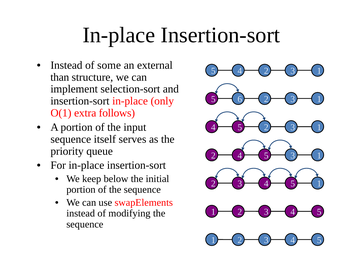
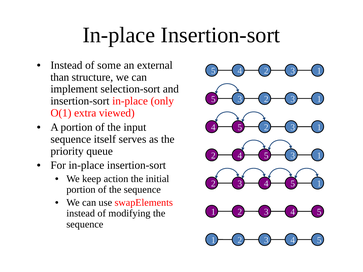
6: 6 -> 3 (240, 99)
follows: follows -> viewed (117, 113)
below: below -> action (116, 179)
